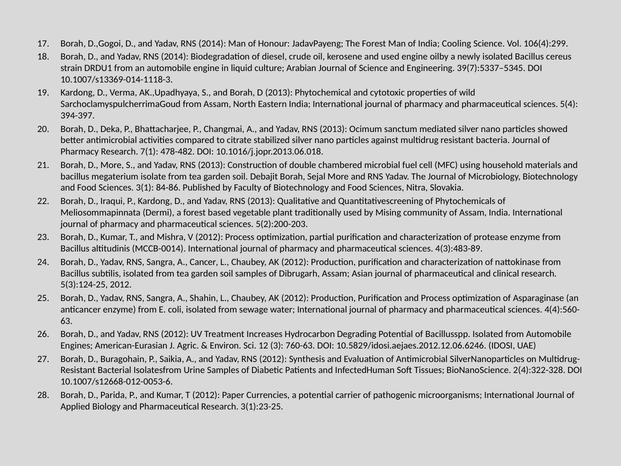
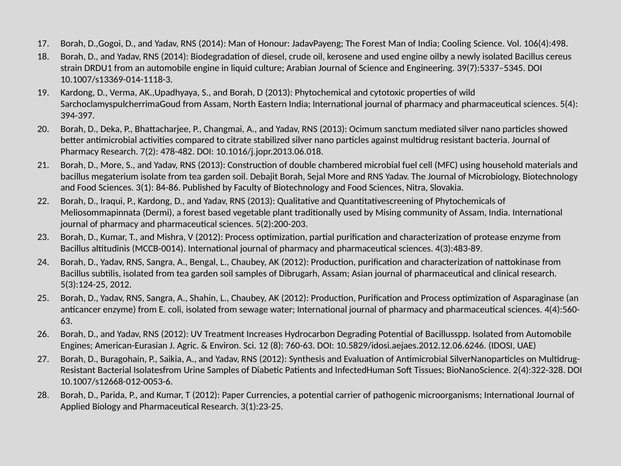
106(4):299: 106(4):299 -> 106(4):498 (546, 43)
7(1: 7(1 -> 7(2 (149, 152)
Cancer: Cancer -> Bengal (204, 262)
3: 3 -> 8 (277, 345)
